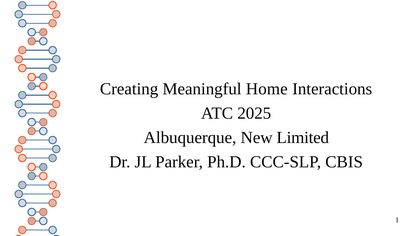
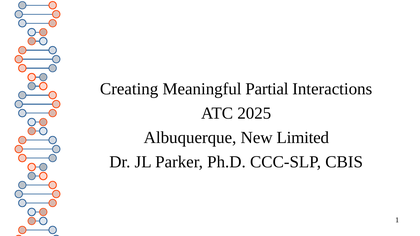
Home: Home -> Partial (267, 89)
